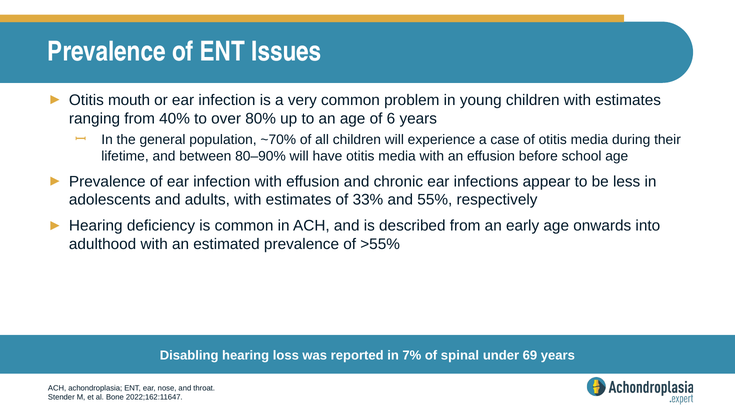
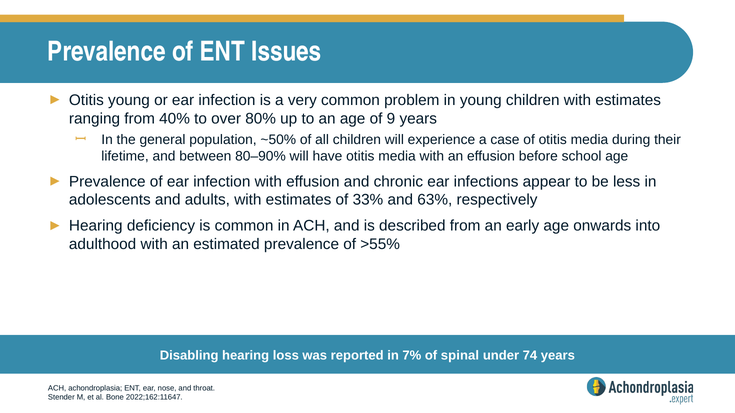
Otitis mouth: mouth -> young (129, 100)
6: 6 -> 9 (391, 119)
~70%: ~70% -> ~50% (278, 140)
55%: 55% -> 63% (435, 200)
69: 69 -> 74 (530, 356)
